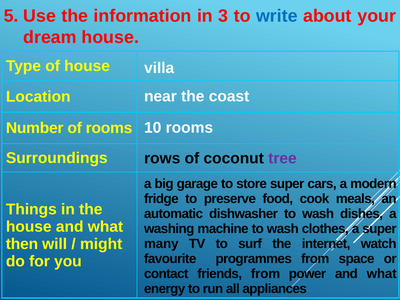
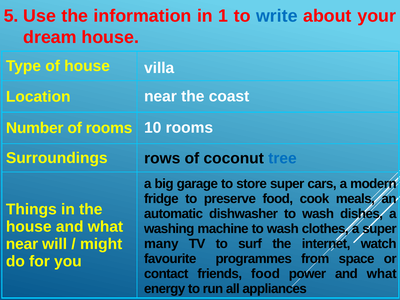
3: 3 -> 1 (223, 16)
tree colour: purple -> blue (282, 158)
then: then -> near (22, 244)
friends from: from -> food (265, 274)
